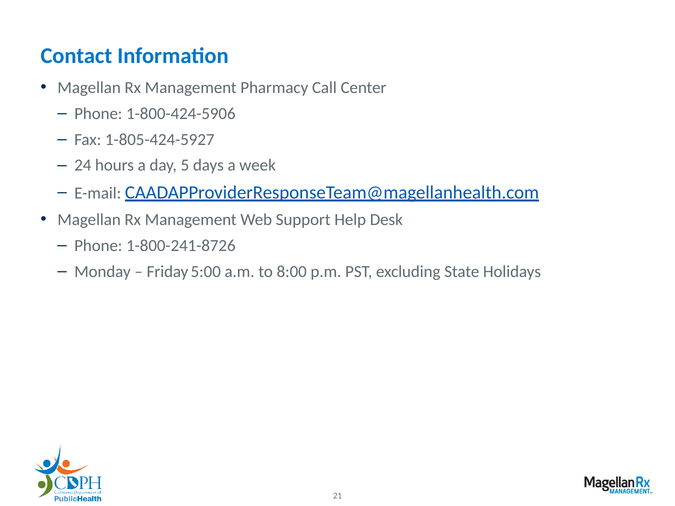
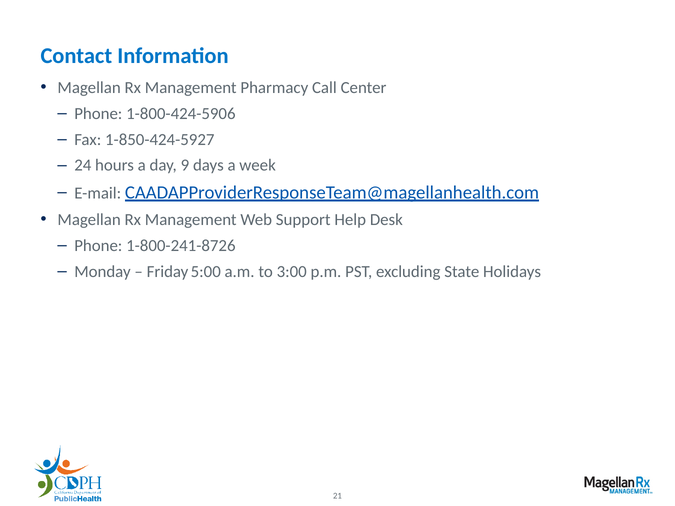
1-805-424-5927: 1-805-424-5927 -> 1-850-424-5927 (160, 140)
5: 5 -> 9 (185, 165)
8:00: 8:00 -> 3:00 (292, 272)
